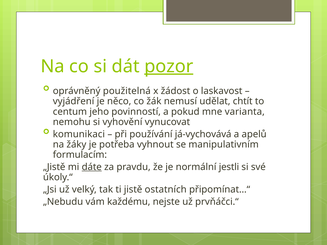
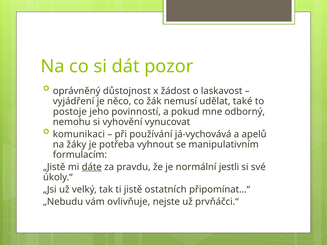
pozor underline: present -> none (169, 66)
použitelná: použitelná -> důstojnost (127, 91)
chtít: chtít -> také (243, 101)
centum: centum -> postoje (70, 112)
varianta: varianta -> odborný (245, 112)
každému: každému -> ovlivňuje (129, 202)
